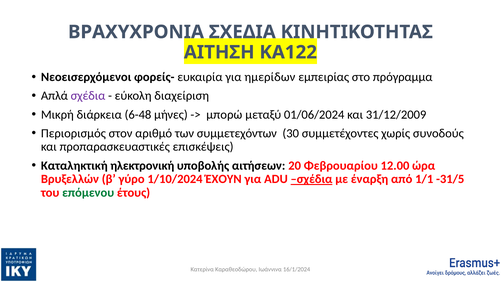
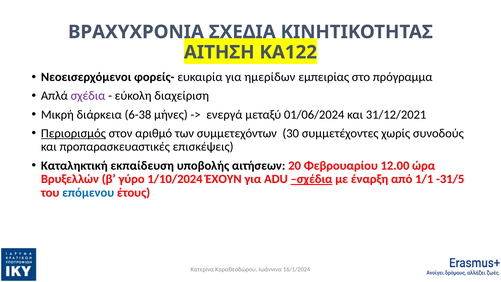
6-48: 6-48 -> 6-38 (138, 114)
μπορώ: μπορώ -> ενεργά (224, 114)
31/12/2009: 31/12/2009 -> 31/12/2021 (396, 114)
Περιορισμός underline: none -> present (73, 133)
ηλεκτρονική: ηλεκτρονική -> εκπαίδευση (142, 165)
επόμενου colour: green -> blue (88, 193)
